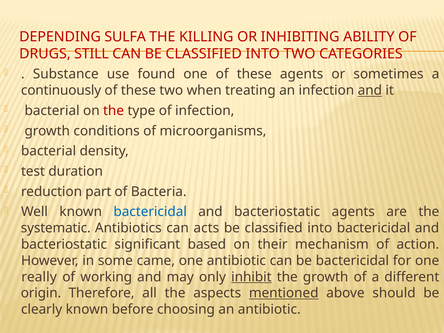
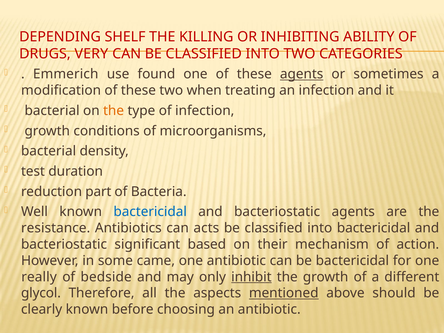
SULFA: SULFA -> SHELF (125, 37)
STILL: STILL -> VERY (91, 54)
Substance: Substance -> Emmerich (66, 74)
agents underline: none -> present (302, 74)
continuously: continuously -> modification (61, 90)
and underline: present -> none (370, 90)
the colour: red -> orange (114, 111)
systematic: systematic -> resistance (56, 228)
working: working -> bedside (106, 277)
origin: origin -> glycol (41, 293)
